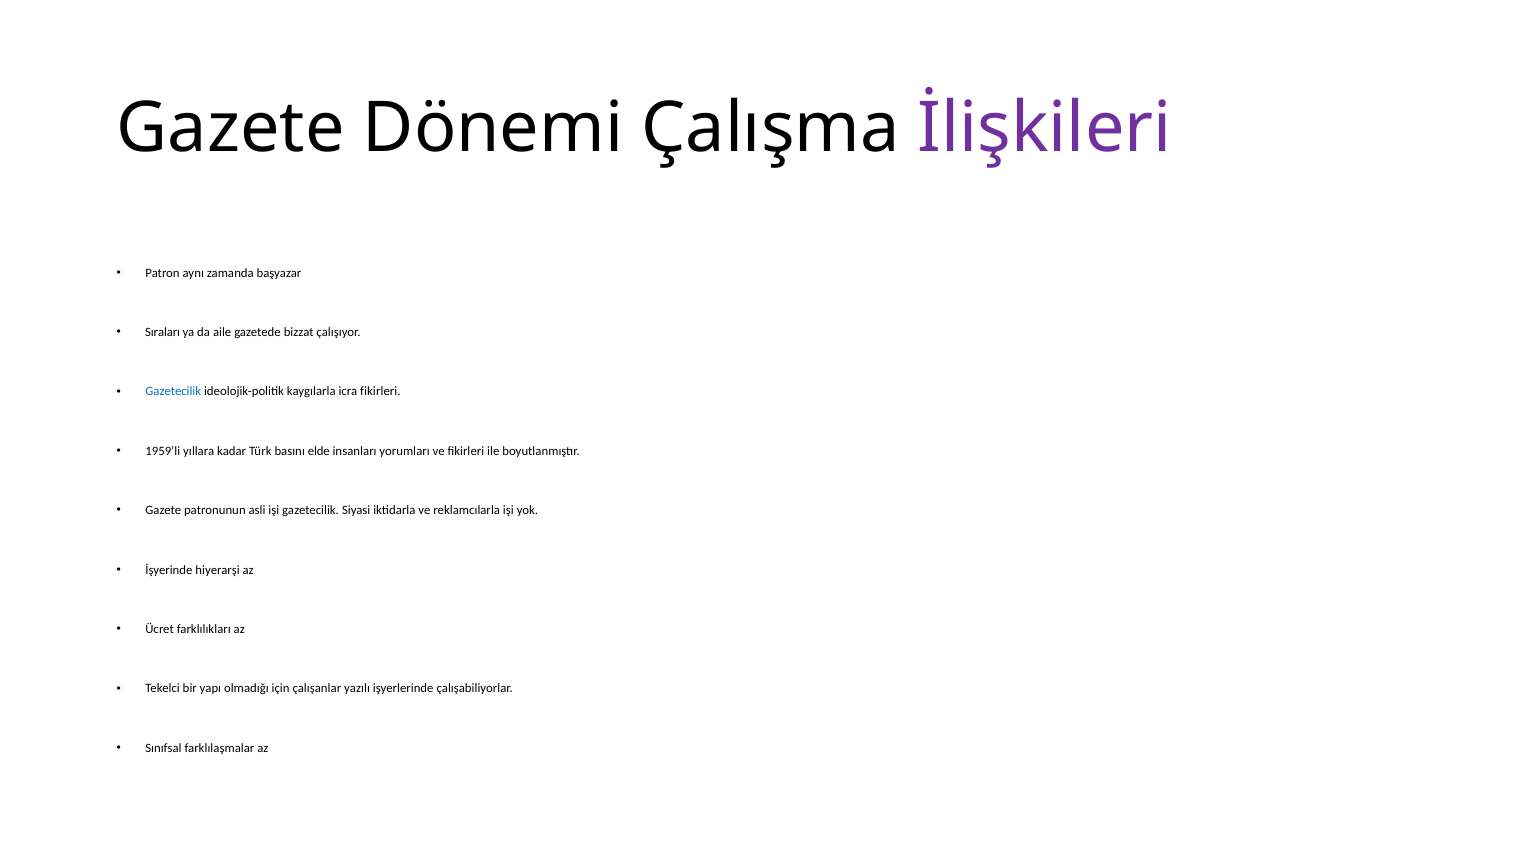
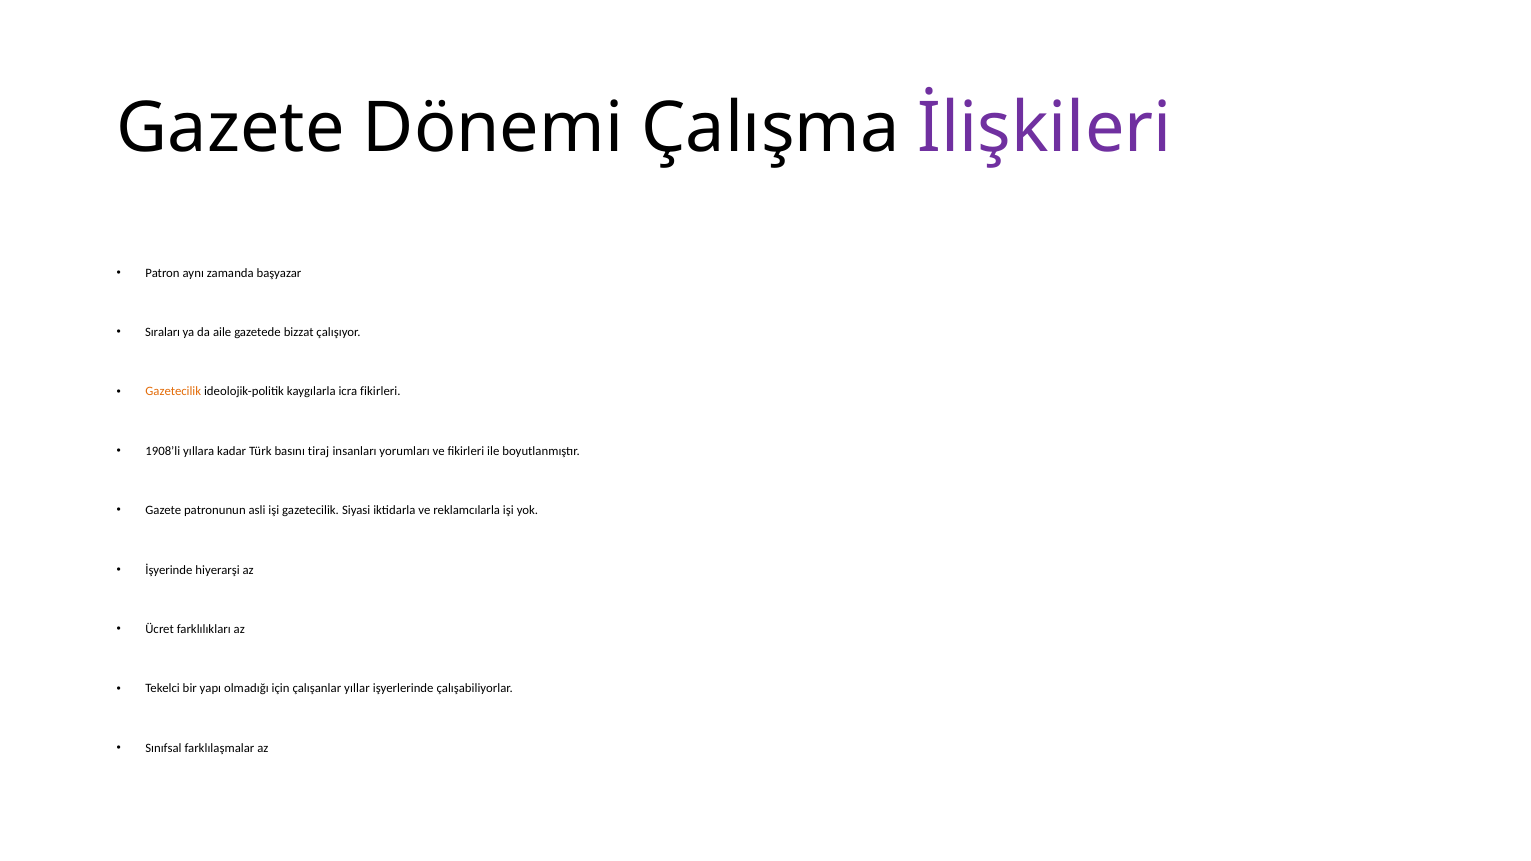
Gazetecilik colour: blue -> orange (173, 392)
1959’li: 1959’li -> 1908’li (163, 451)
elde: elde -> tiraj (319, 451)
yazılı: yazılı -> yıllar (357, 689)
